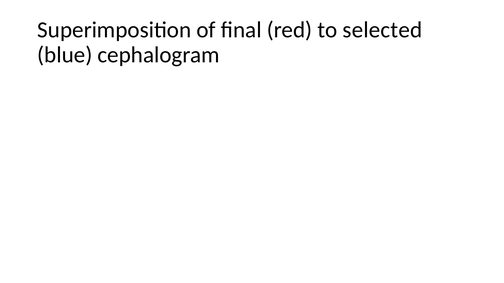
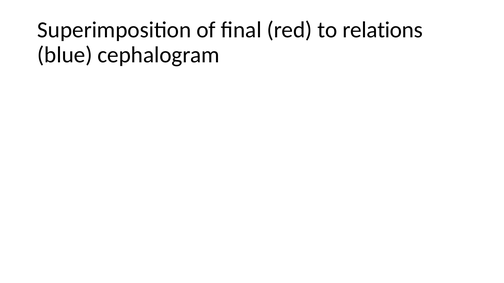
selected: selected -> relations (383, 30)
